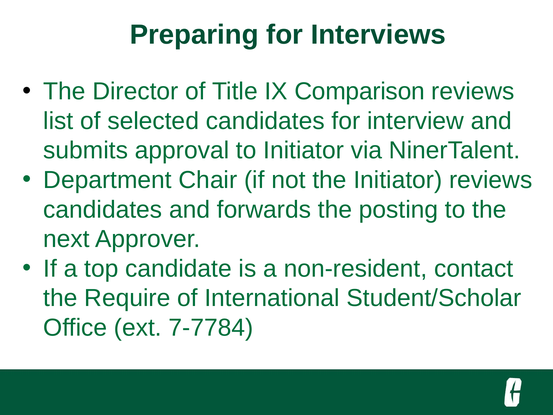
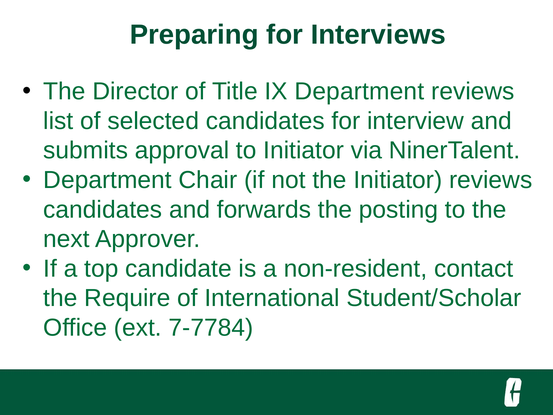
IX Comparison: Comparison -> Department (359, 91)
